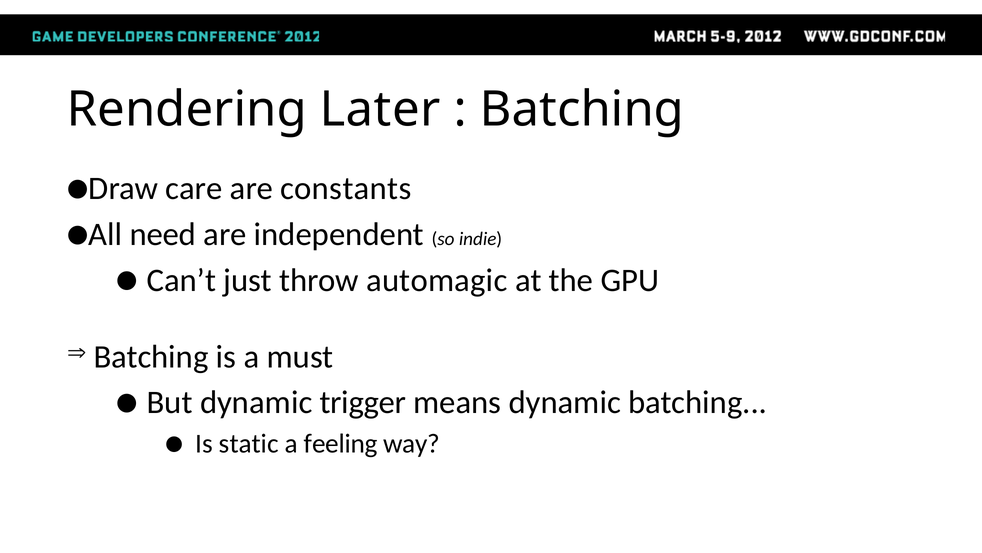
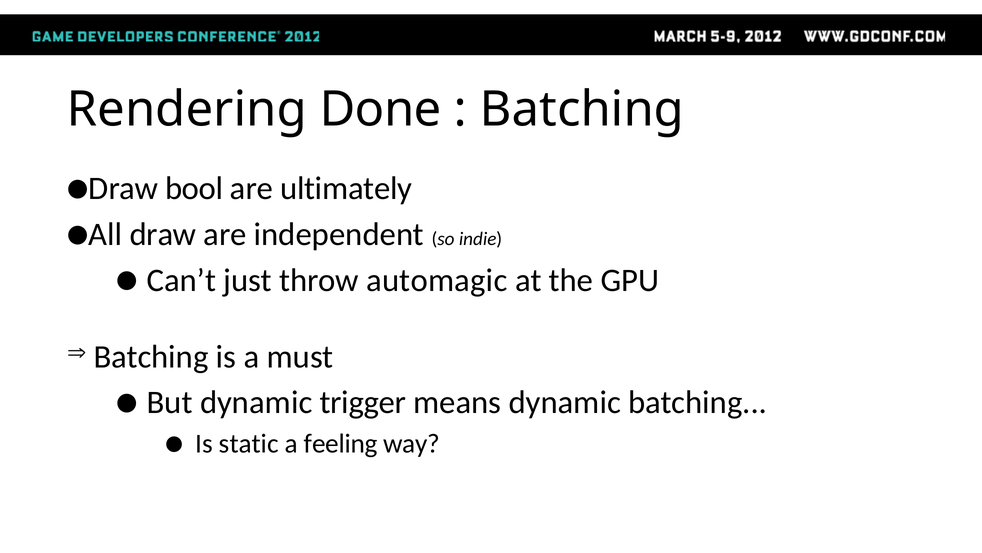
Later: Later -> Done (381, 109)
care: care -> bool (194, 188)
constants: constants -> ultimately (346, 188)
need: need -> draw (163, 234)
